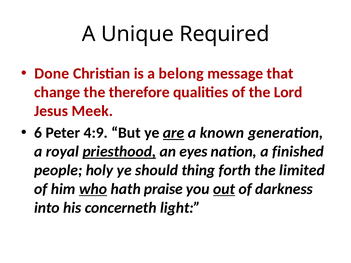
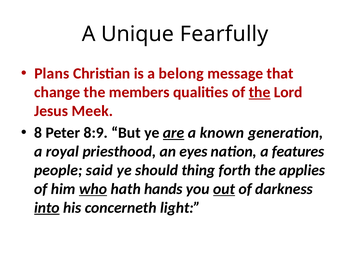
Required: Required -> Fearfully (224, 34)
Done: Done -> Plans (52, 74)
therefore: therefore -> members (139, 92)
the underline: none -> present (260, 92)
6: 6 -> 8 (38, 133)
4:9: 4:9 -> 8:9 (96, 133)
priesthood underline: present -> none (119, 152)
finished: finished -> features (298, 152)
holy: holy -> said (99, 170)
limited: limited -> applies (302, 170)
praise: praise -> hands (163, 189)
into underline: none -> present (47, 208)
